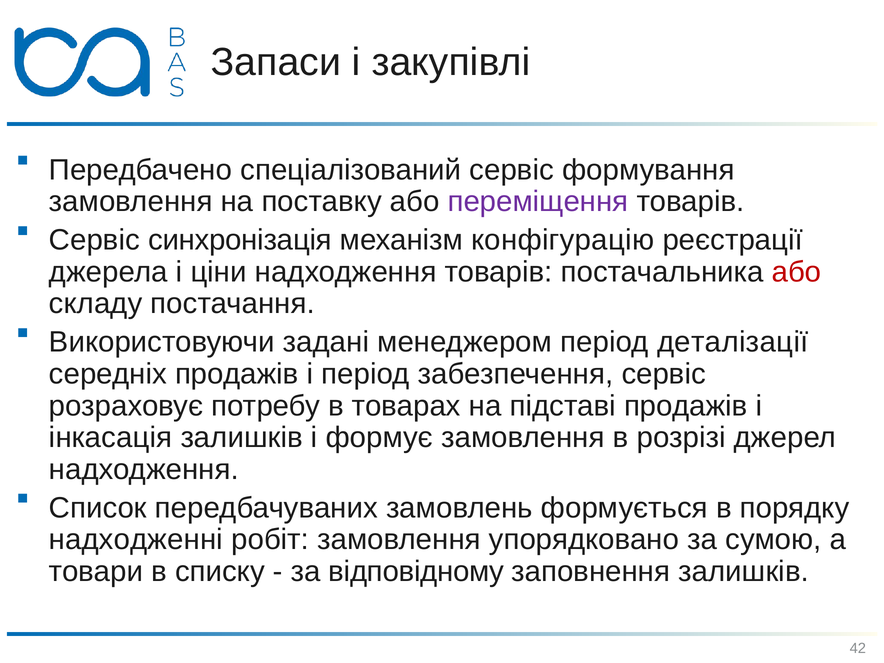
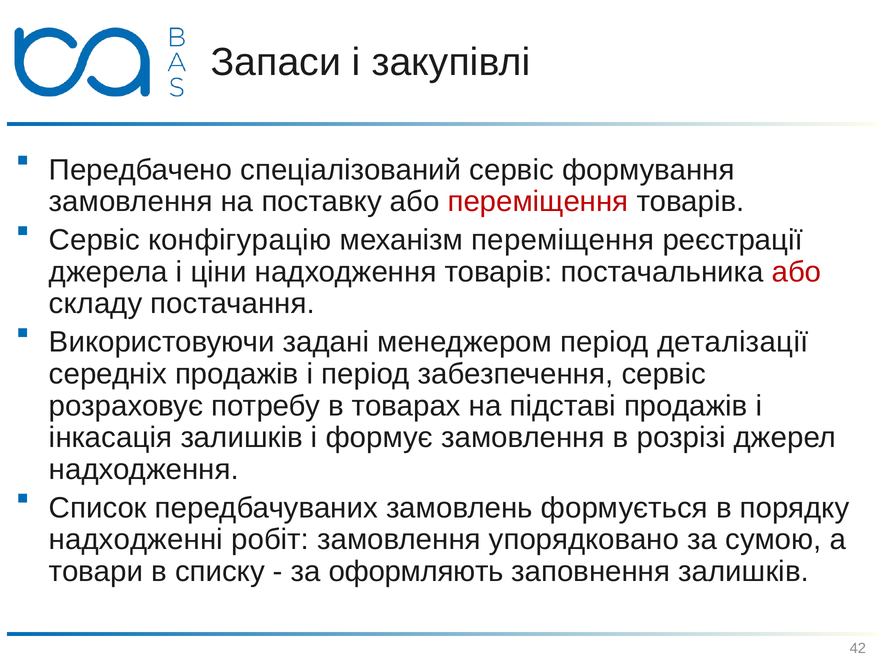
переміщення colour: purple -> red (538, 202)
синхронізація: синхронізація -> конфігурацію (240, 240)
механізм конфігурацію: конфігурацію -> переміщення (563, 240)
відповідному: відповідному -> оформляють (416, 571)
